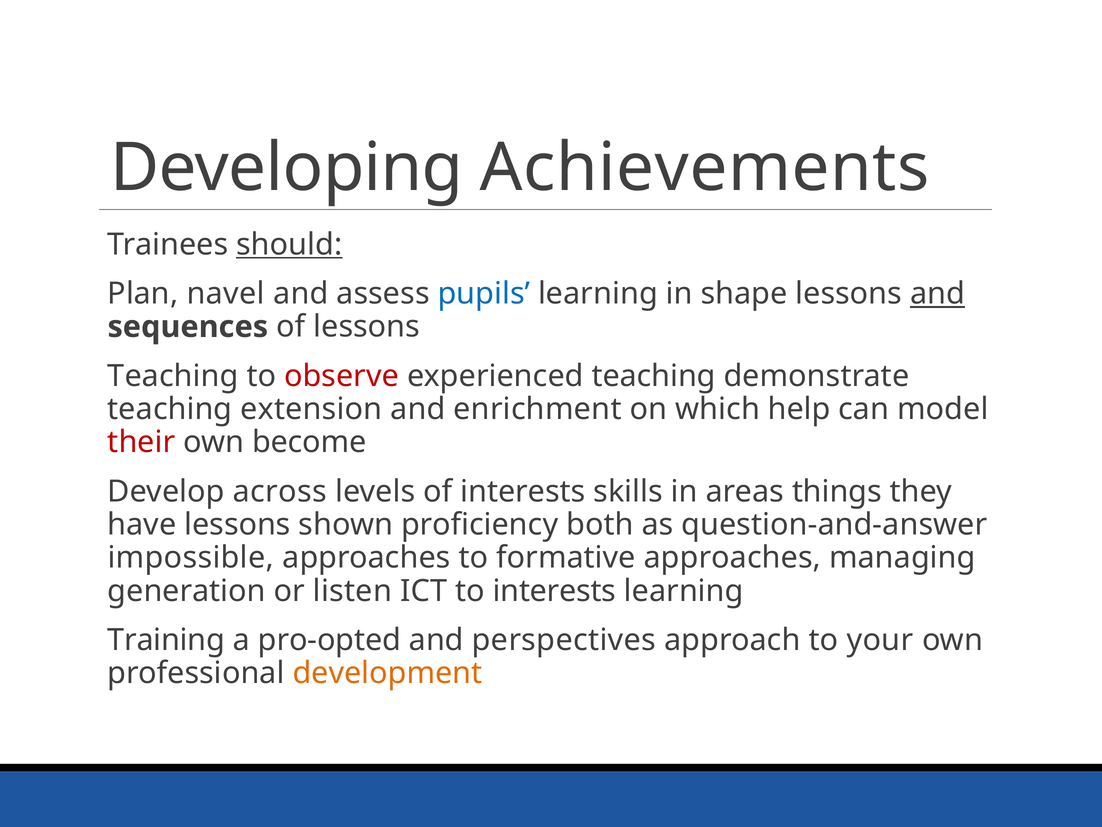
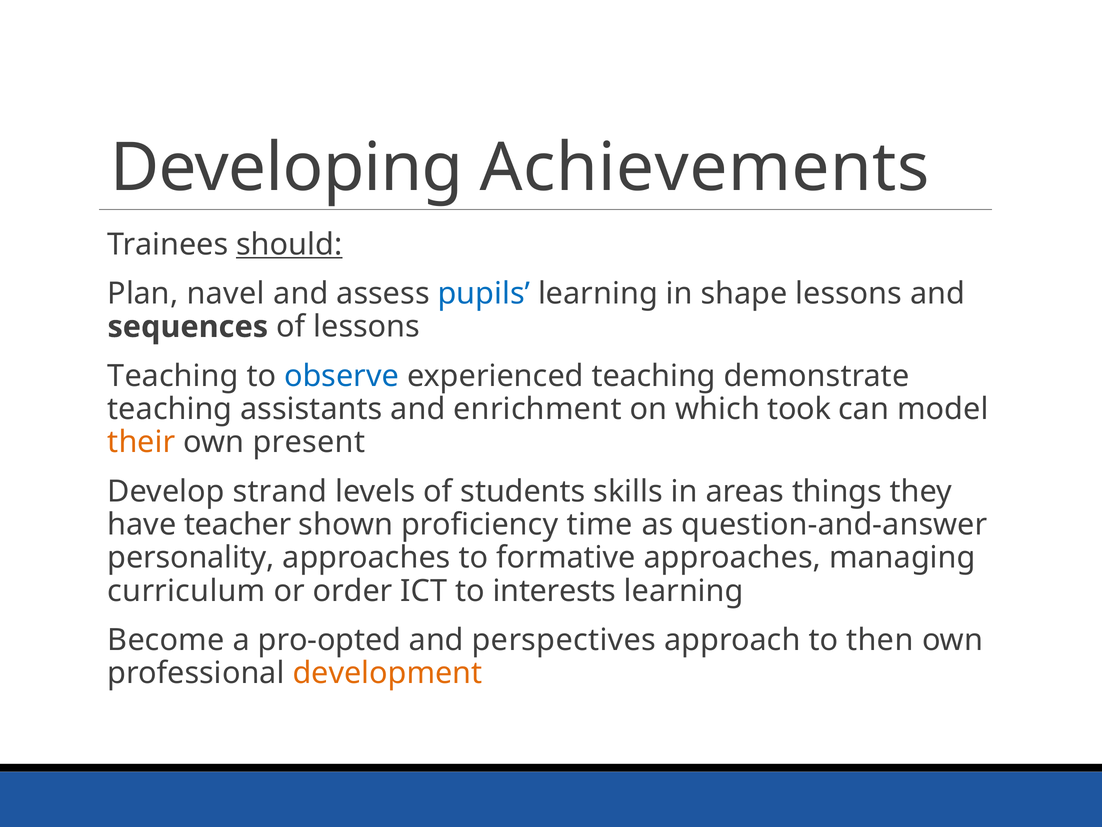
and underline: present -> none (938, 294)
observe colour: red -> blue (341, 376)
extension: extension -> assistants (311, 409)
help: help -> took (799, 409)
their colour: red -> orange (141, 442)
become: become -> present (309, 442)
across: across -> strand (280, 491)
of interests: interests -> students (523, 491)
have lessons: lessons -> teacher (238, 524)
both: both -> time (600, 524)
impossible: impossible -> personality (191, 557)
generation: generation -> curriculum (186, 591)
listen: listen -> order (353, 591)
Training: Training -> Become (166, 640)
your: your -> then (880, 640)
